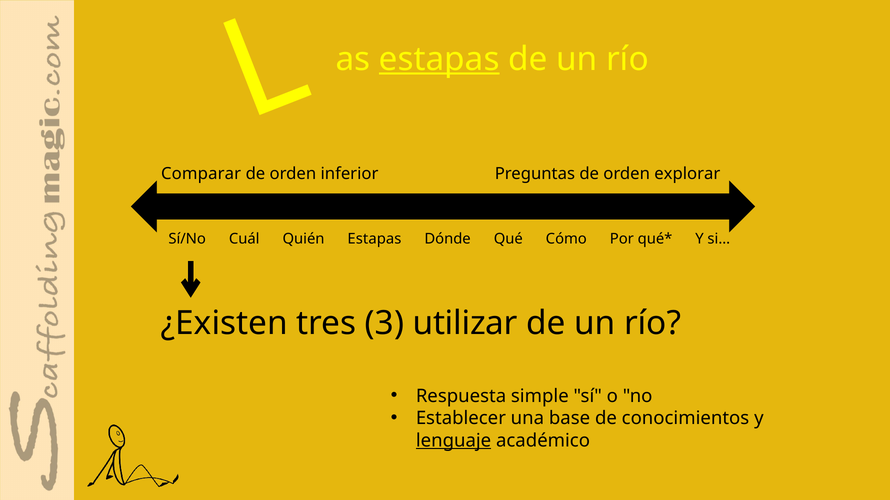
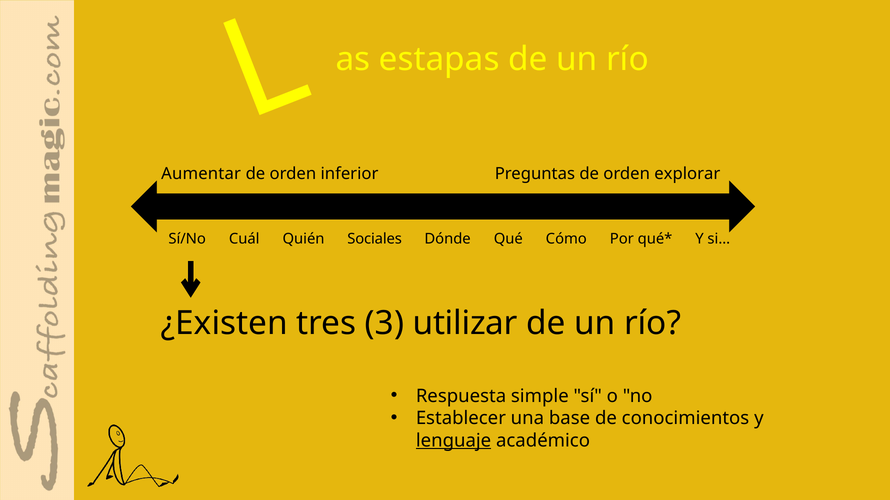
estapas underline: present -> none (439, 59)
Comparar: Comparar -> Aumentar (201, 174)
Quién Estapas: Estapas -> Sociales (375, 239)
